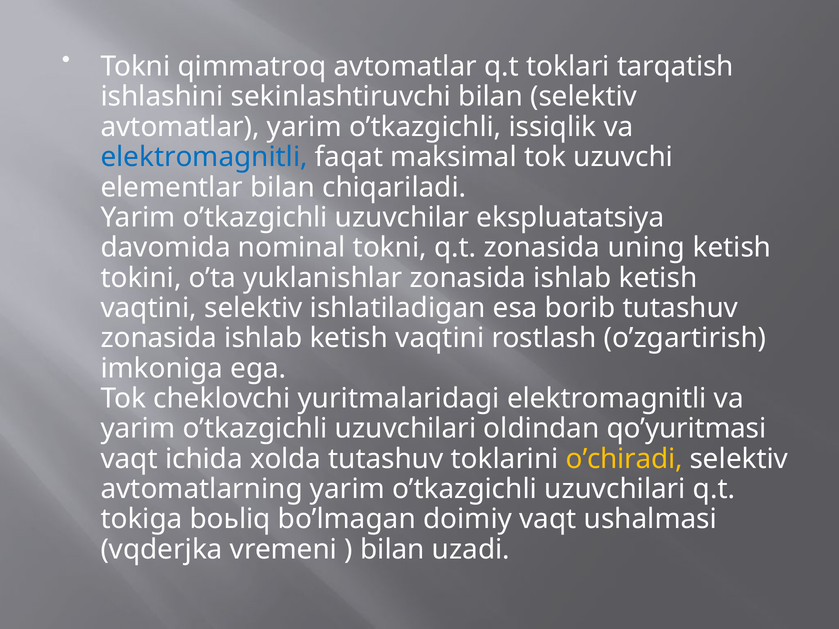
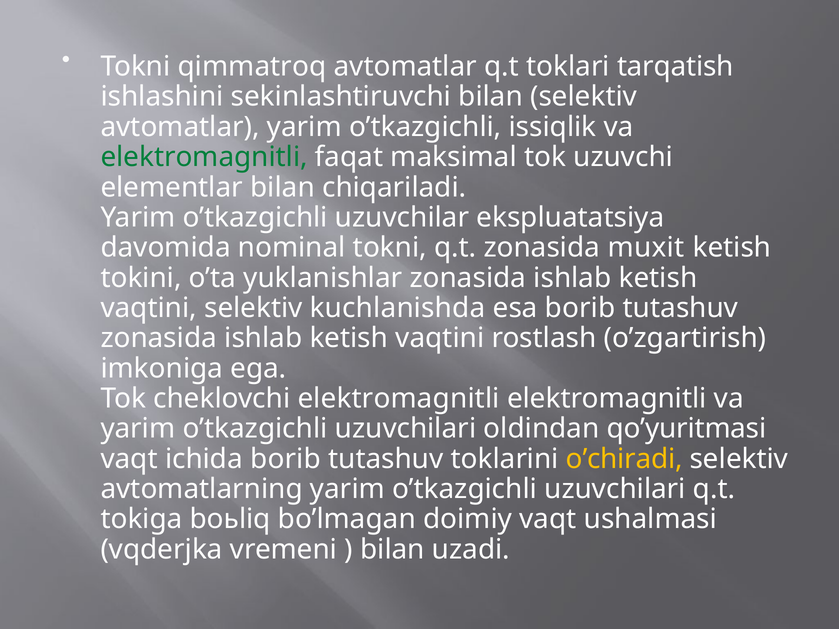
elektromagnitli colour: blue -> green (204, 157)
uning: uning -> muxit (646, 248)
ishlatiladigan: ishlatiladigan -> kuchlanishda (398, 308)
cheklovchi yuritmalaridagi: yuritmalaridagi -> elektromagnitli (399, 399)
ichida xolda: xolda -> borib (286, 459)
